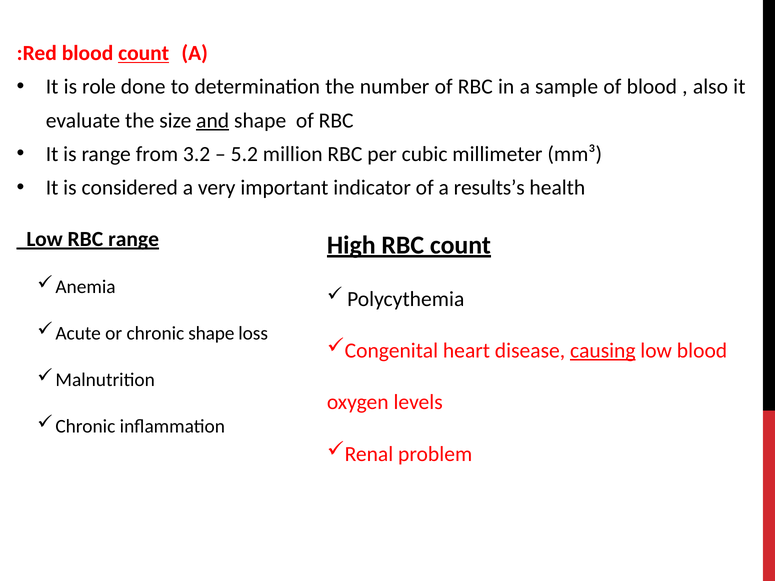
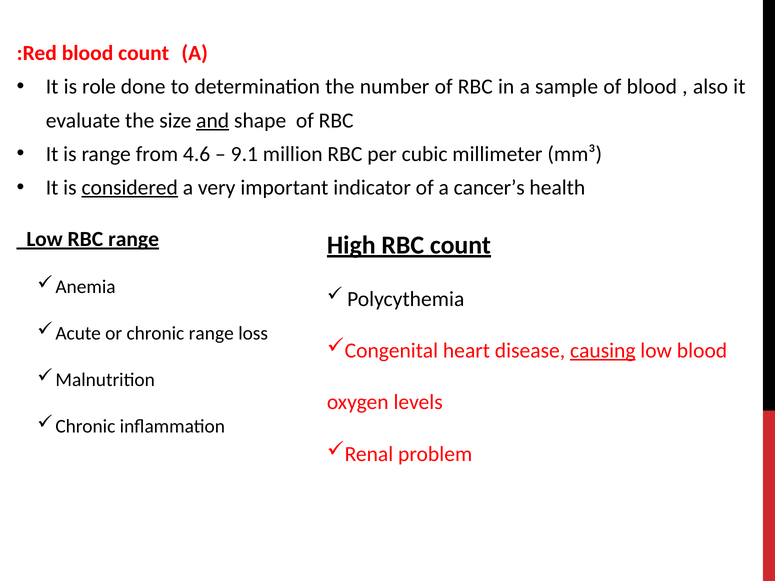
count underline: present -> none (144, 53)
3.2: 3.2 -> 4.6 (197, 154)
5.2: 5.2 -> 9.1 (244, 154)
considered underline: none -> present (130, 188)
results’s: results’s -> cancer’s (489, 188)
chronic shape: shape -> range (211, 334)
